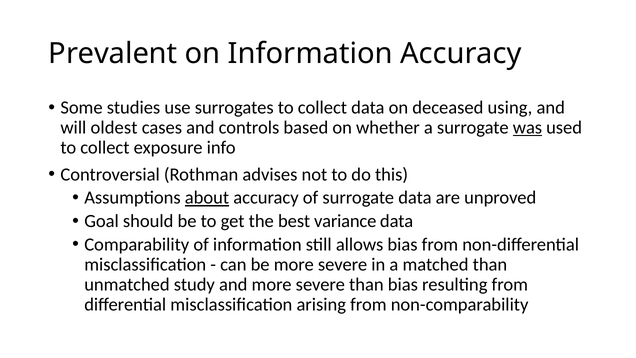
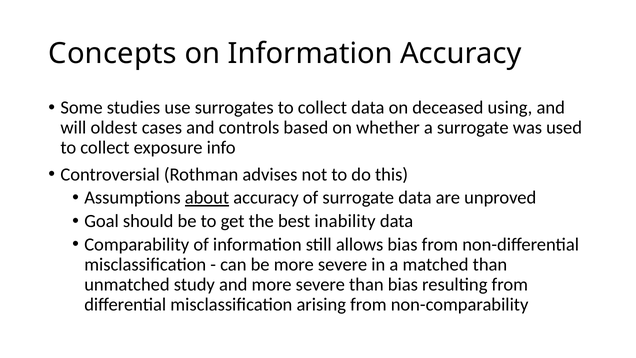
Prevalent: Prevalent -> Concepts (113, 53)
was underline: present -> none (527, 128)
variance: variance -> inability (345, 221)
